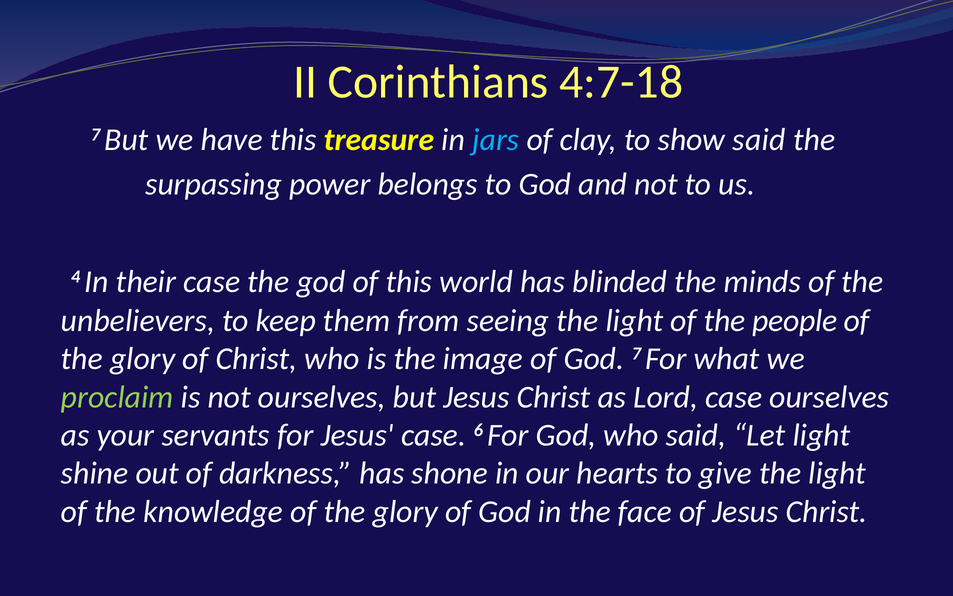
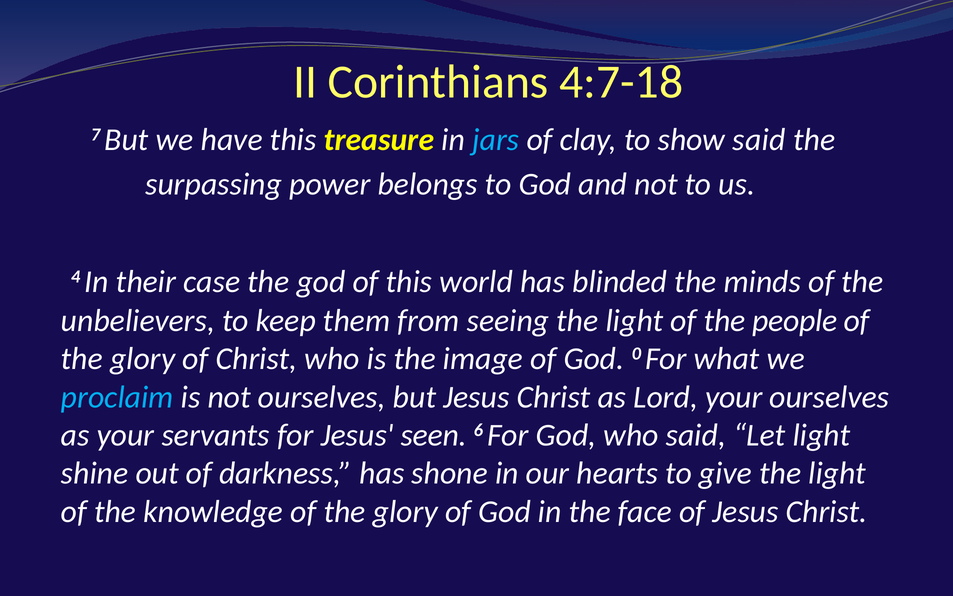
God 7: 7 -> 0 (636, 354)
proclaim colour: light green -> light blue (117, 397)
Lord case: case -> your (734, 397)
Jesus case: case -> seen (434, 435)
